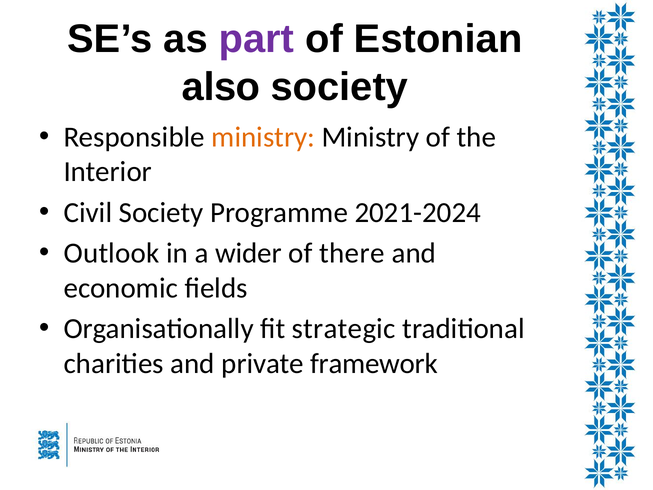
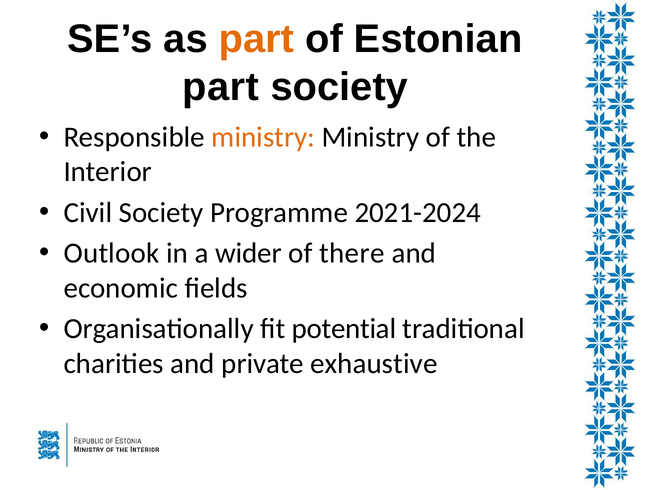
part colour: purple -> orange (257, 39)
also: also -> part (221, 87)
strategic: strategic -> potential (344, 329)
framework: framework -> exhaustive (374, 363)
